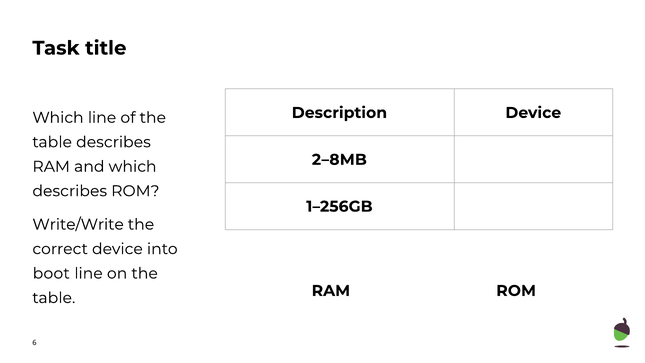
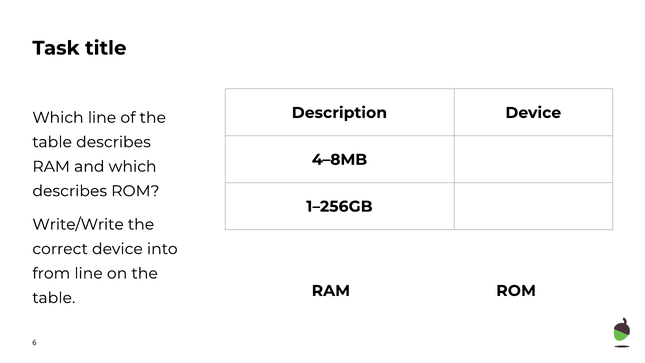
2–8MB: 2–8MB -> 4–8MB (340, 160)
boot: boot -> from (51, 273)
